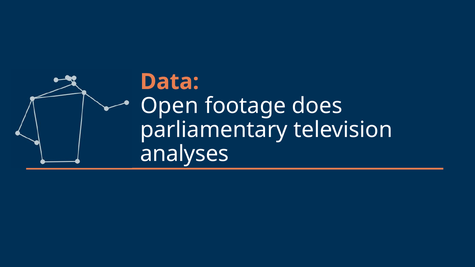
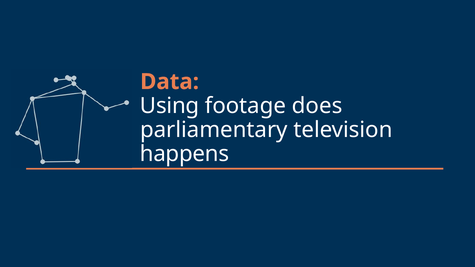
Open: Open -> Using (170, 106)
analyses: analyses -> happens (184, 154)
